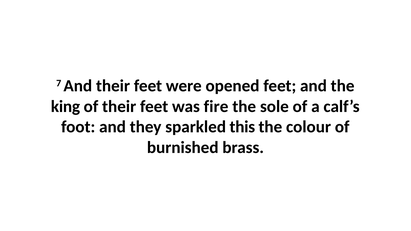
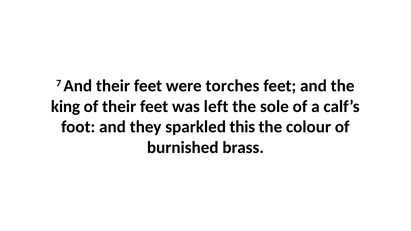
opened: opened -> torches (232, 86)
fire: fire -> left (216, 107)
